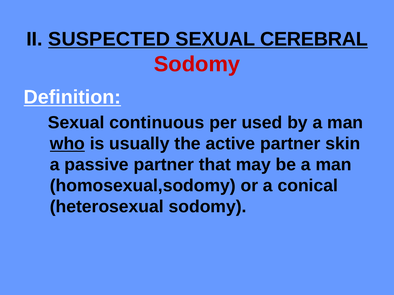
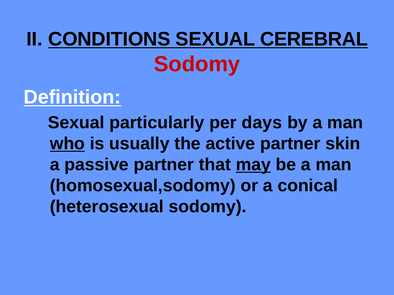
SUSPECTED: SUSPECTED -> CONDITIONS (109, 39)
continuous: continuous -> particularly (157, 123)
used: used -> days (262, 123)
may underline: none -> present (253, 165)
